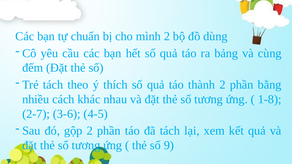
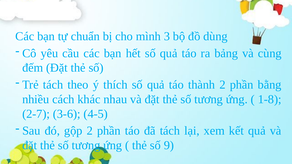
mình 2: 2 -> 3 (167, 36)
